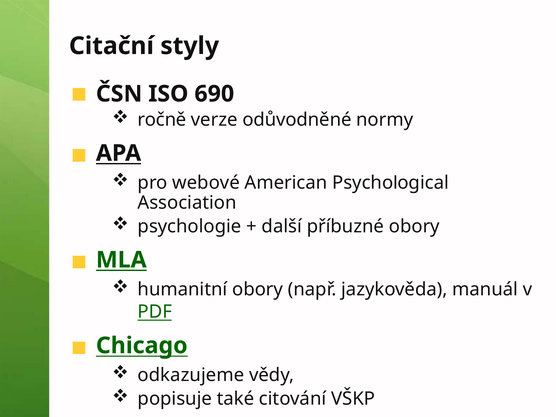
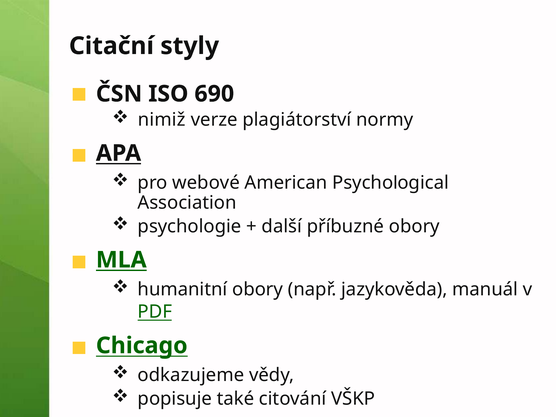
ročně: ročně -> nimiž (162, 120)
odůvodněné: odůvodněné -> plagiátorství (297, 120)
